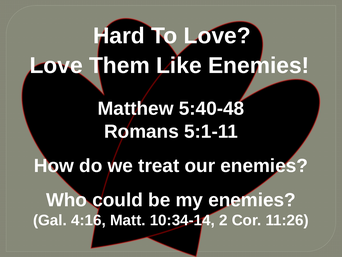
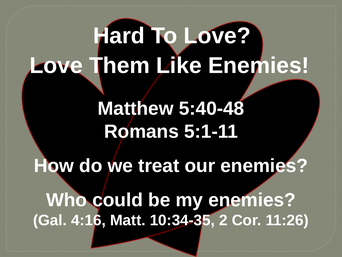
10:34-14: 10:34-14 -> 10:34-35 (182, 220)
